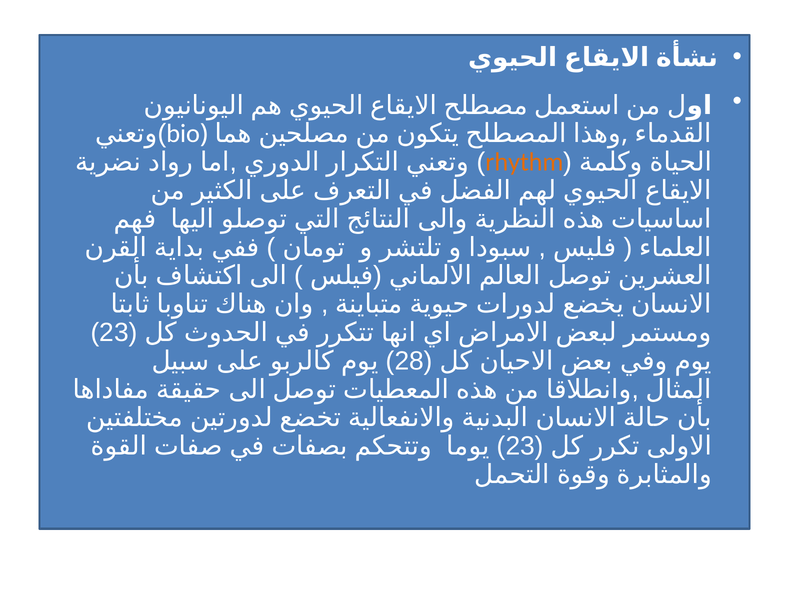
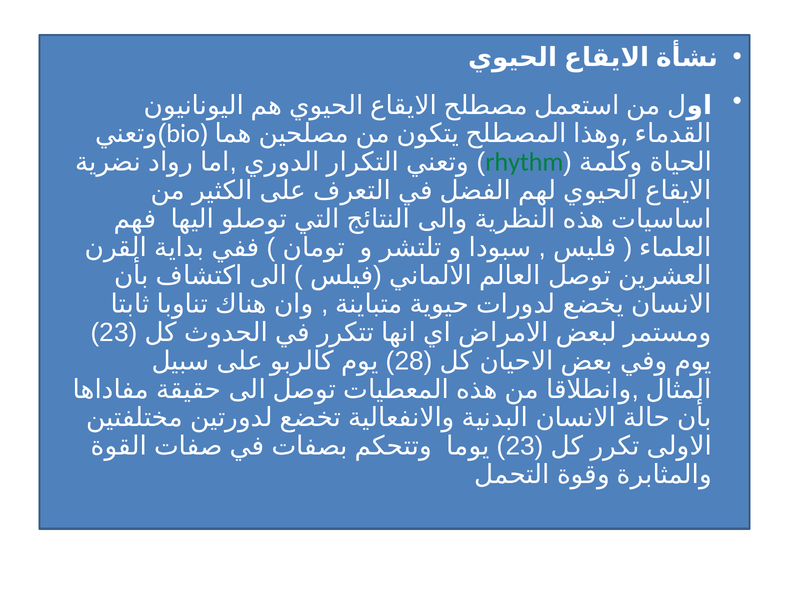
rhythm colour: orange -> green (524, 162)
